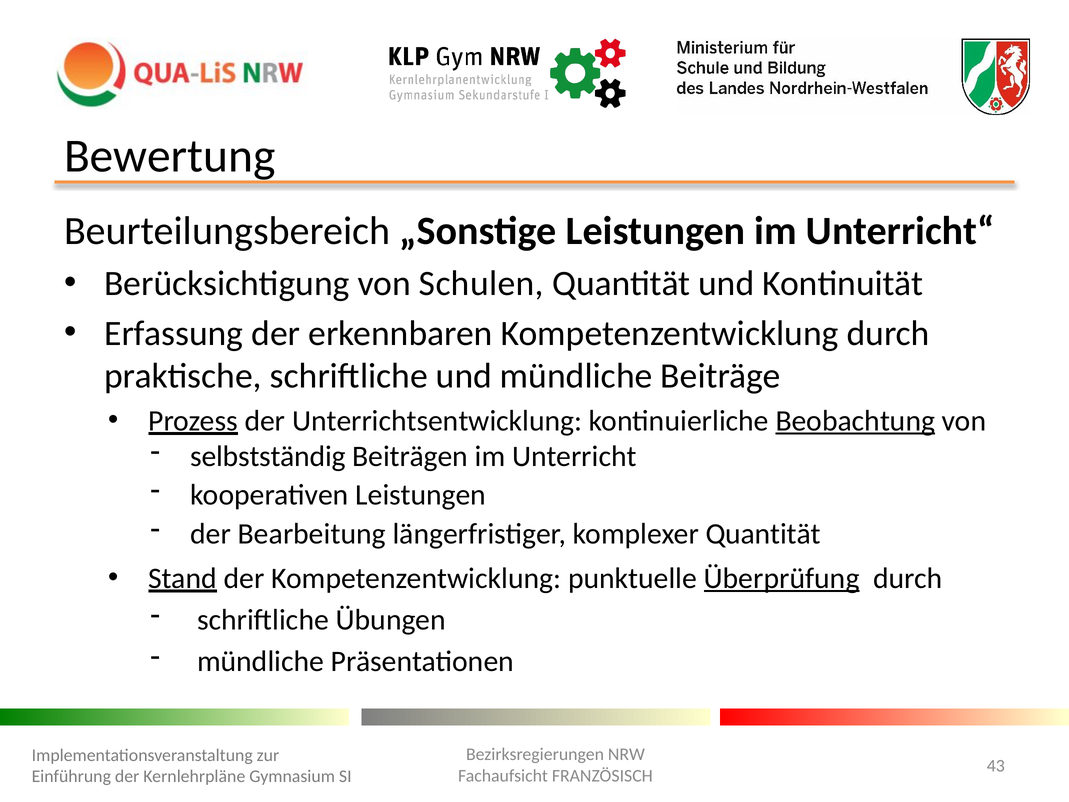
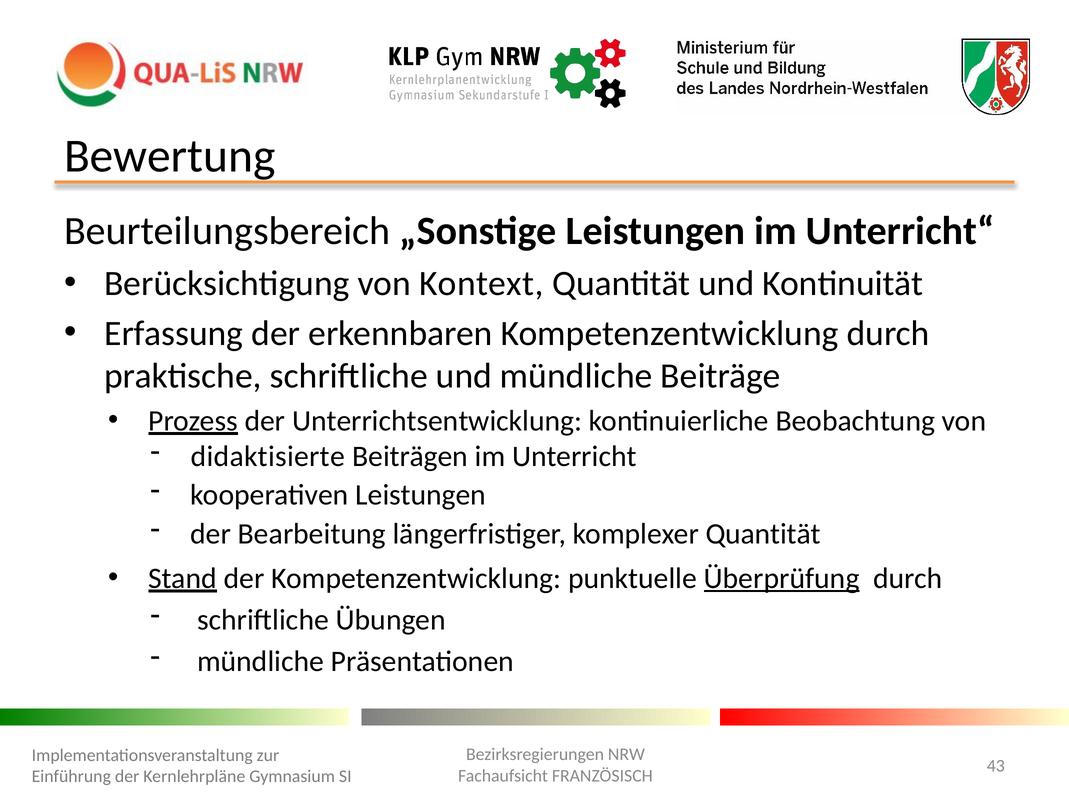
Schulen: Schulen -> Kontext (481, 283)
Beobachtung underline: present -> none (855, 421)
selbstständig: selbstständig -> didaktisierte (268, 456)
